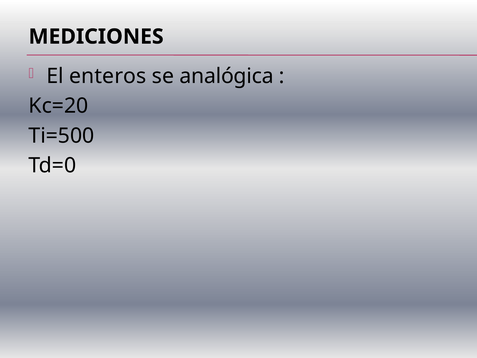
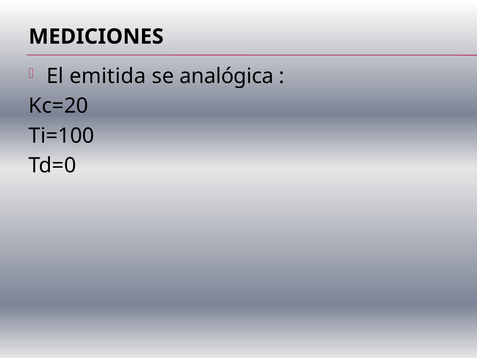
enteros: enteros -> emitida (108, 76)
Ti=500: Ti=500 -> Ti=100 (61, 136)
